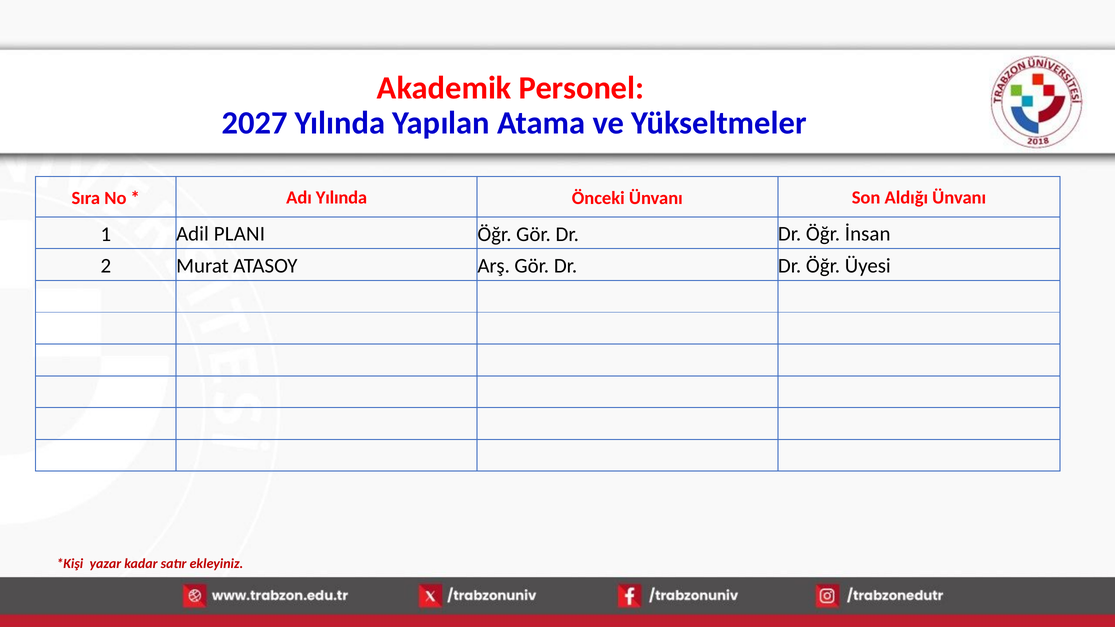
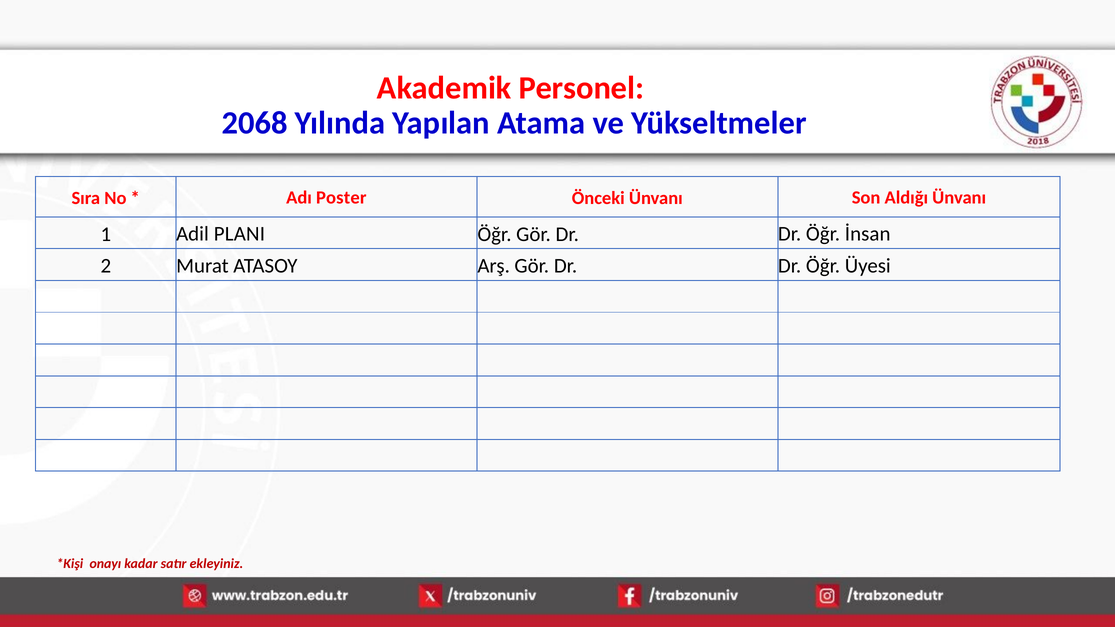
2027: 2027 -> 2068 (255, 123)
Adı Yılında: Yılında -> Poster (341, 198)
yazar: yazar -> onayı (105, 564)
